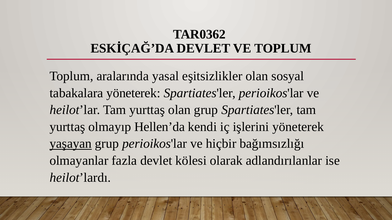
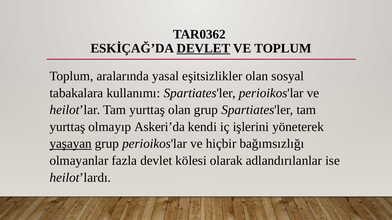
DEVLET underline: none -> present (203, 48)
tabakalara yöneterek: yöneterek -> kullanımı (133, 93)
Hellen’da: Hellen’da -> Askeri’da (160, 127)
